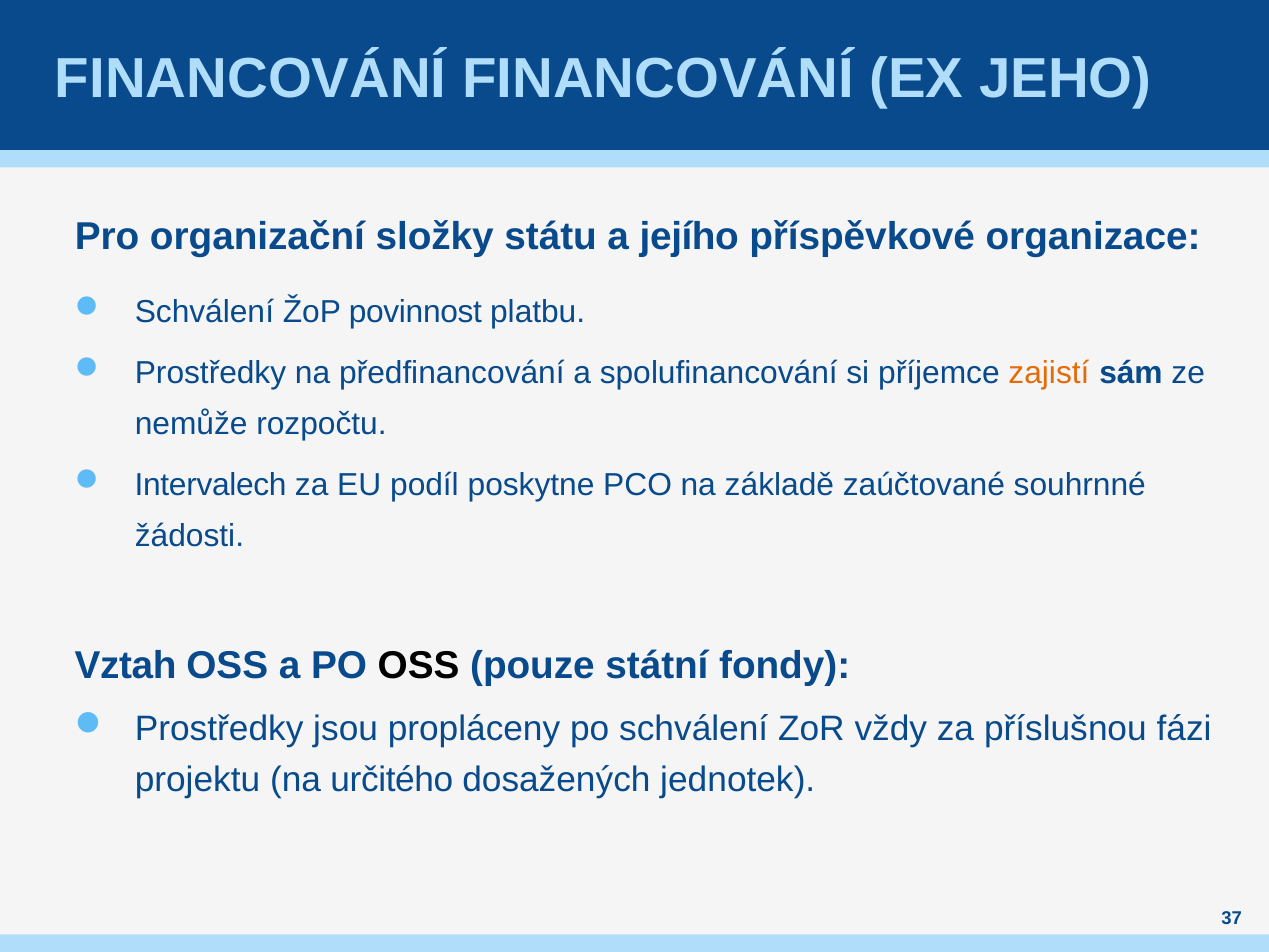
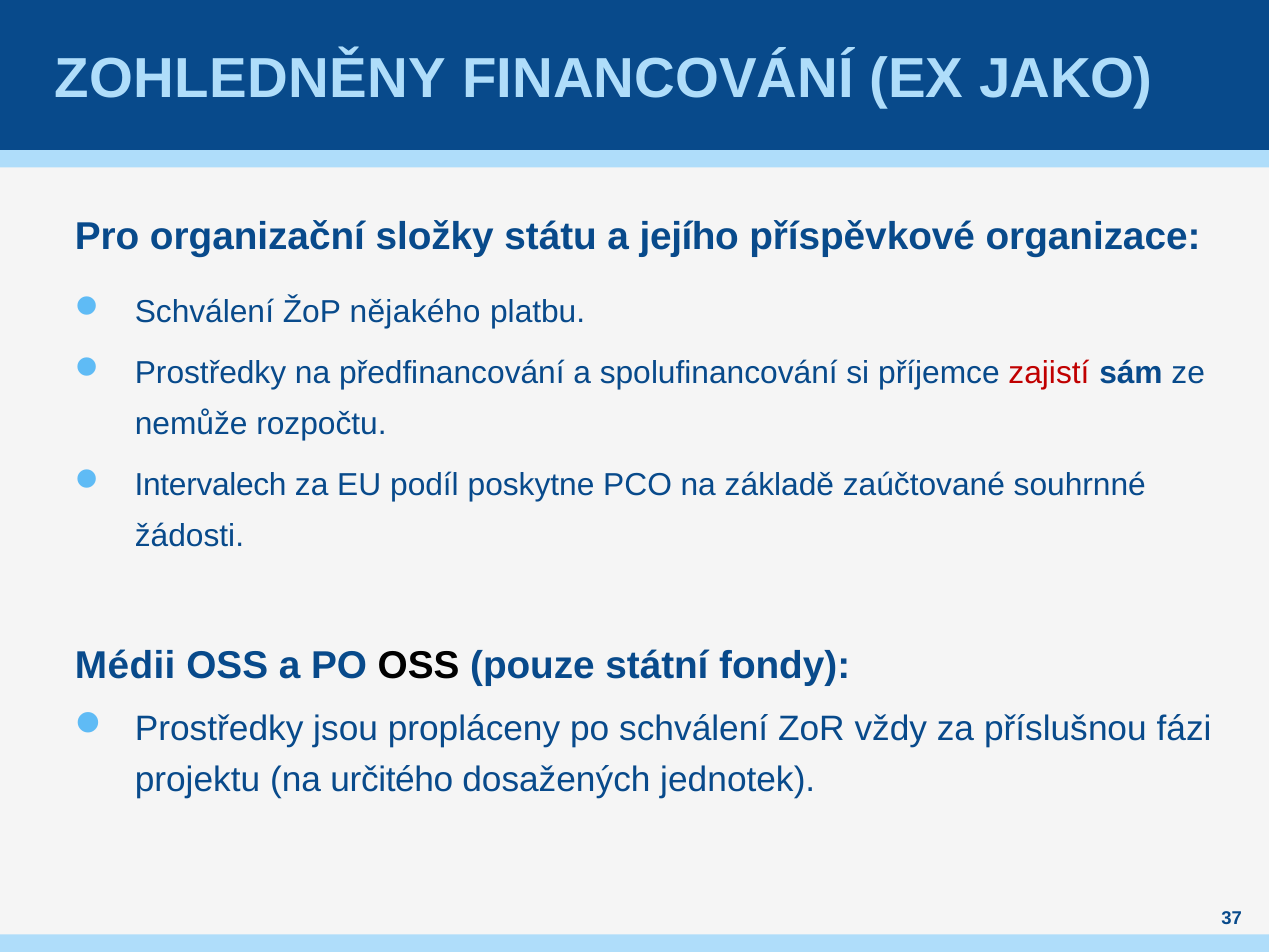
FINANCOVÁNÍ: FINANCOVÁNÍ -> ZOHLEDNĚNY (251, 79)
JEHO: JEHO -> JAKO (1066, 79)
povinnost: povinnost -> nějakého (415, 312)
zajistí colour: orange -> red (1049, 373)
Vztah: Vztah -> Médii (125, 666)
